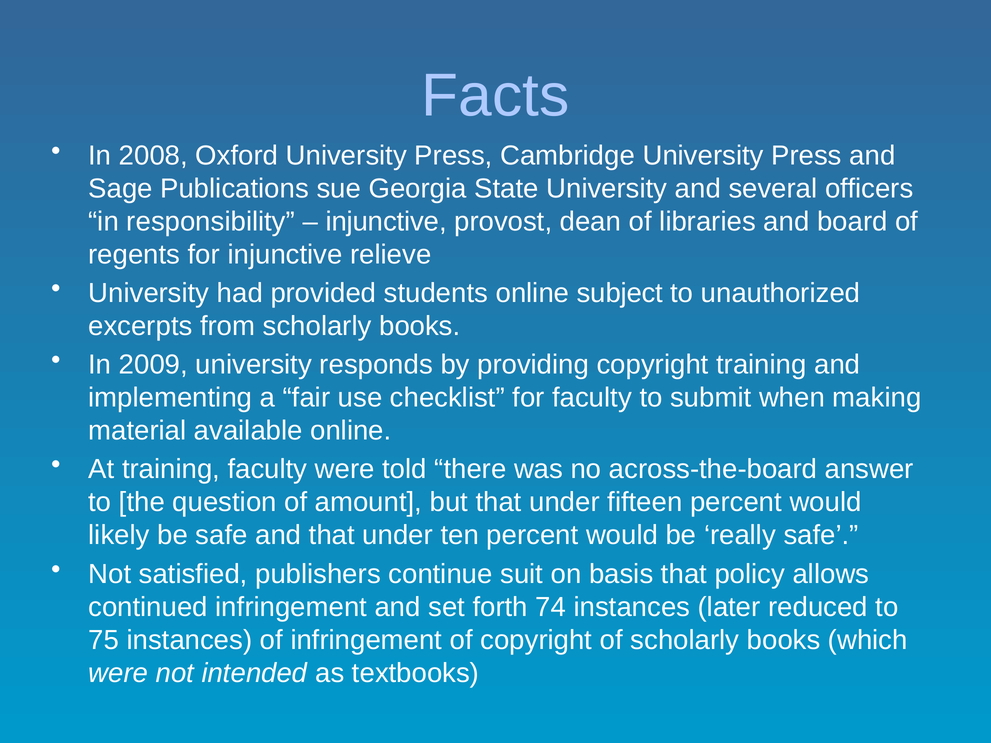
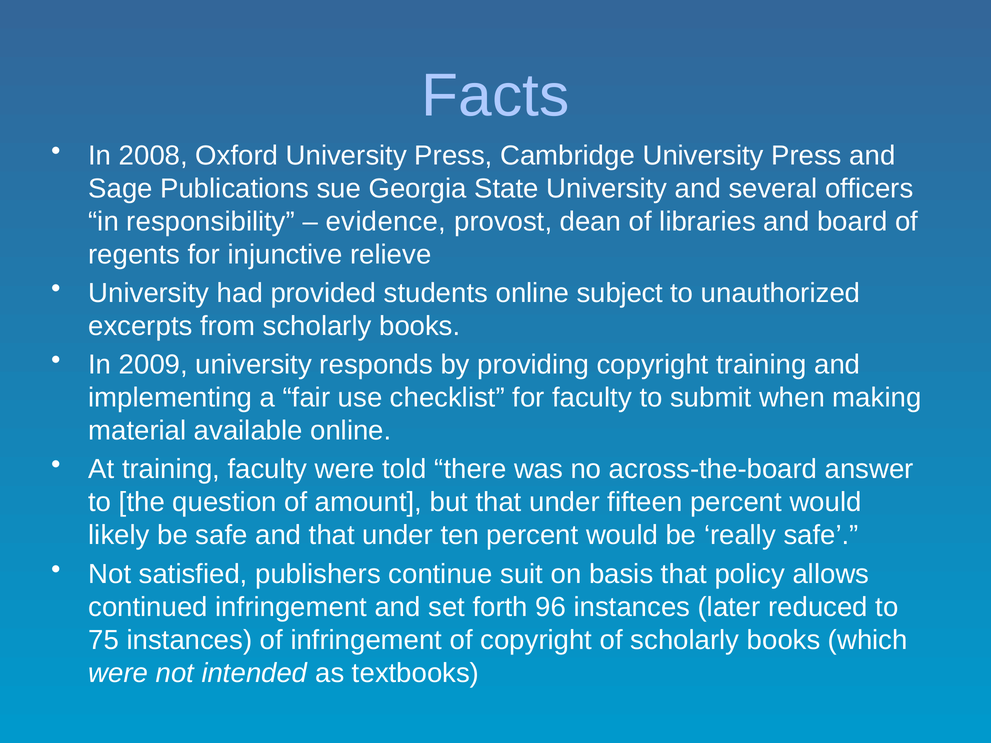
injunctive: injunctive -> evidence (386, 222)
74: 74 -> 96 (551, 607)
